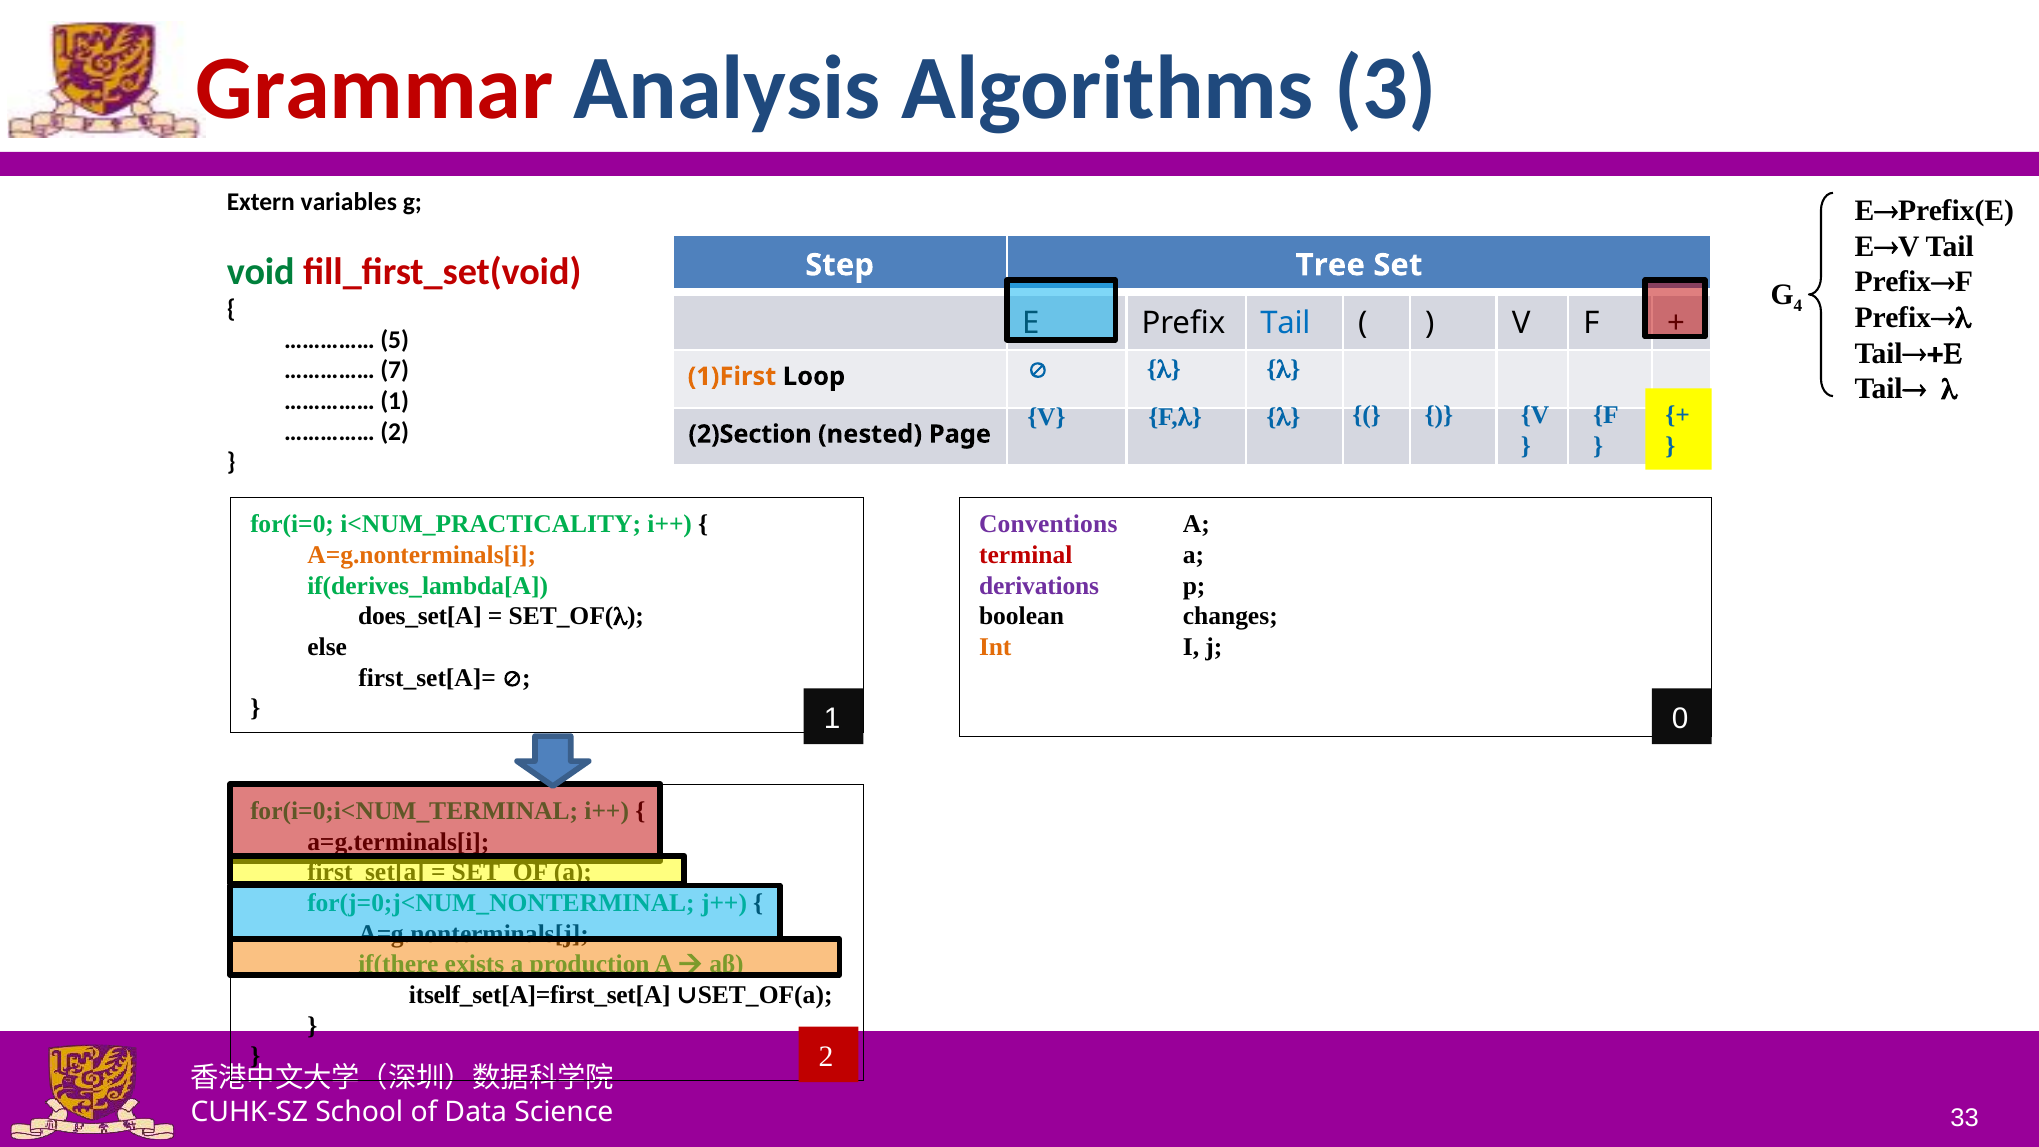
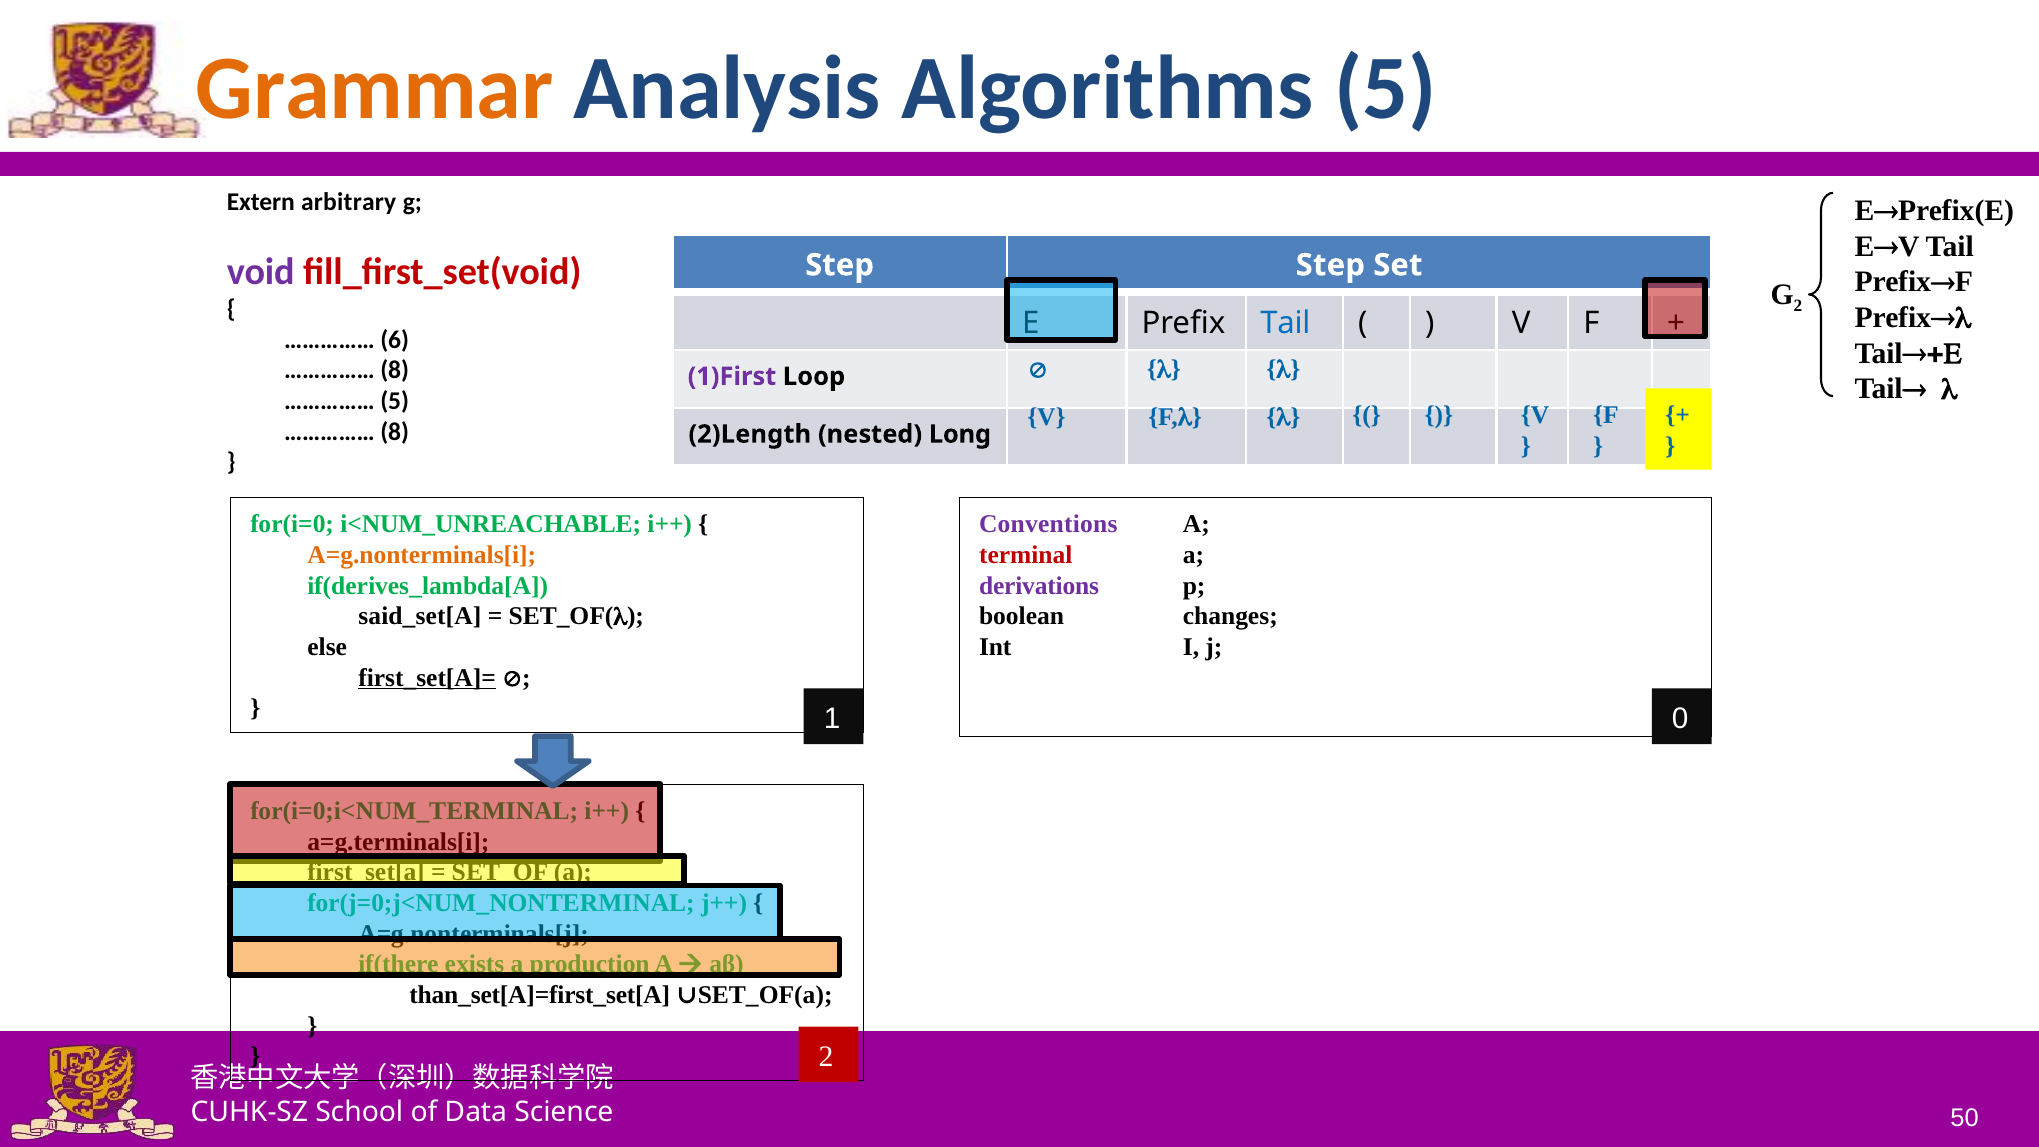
Grammar colour: red -> orange (375, 88)
Algorithms 3: 3 -> 5 (1385, 88)
variables: variables -> arbitrary (349, 202)
void colour: green -> purple (261, 272)
Step Tree: Tree -> Step (1330, 265)
G 4: 4 -> 2 (1798, 306)
5: 5 -> 6 (395, 340)
7: 7 -> 8 (395, 370)
1)First colour: orange -> purple (732, 376)
1: 1 -> 5 (395, 401)
2: 2 -> 8 (395, 432)
2)Section: 2)Section -> 2)Length (750, 434)
Page: Page -> Long (960, 434)
i<NUM_PRACTICALITY: i<NUM_PRACTICALITY -> i<NUM_UNREACHABLE (491, 524)
does_set[A: does_set[A -> said_set[A (420, 616)
Int colour: orange -> black (995, 647)
first_set[A]= underline: none -> present (427, 678)
itself_set[A]=first_set[A: itself_set[A]=first_set[A -> than_set[A]=first_set[A (540, 995)
33: 33 -> 50 (1965, 1118)
